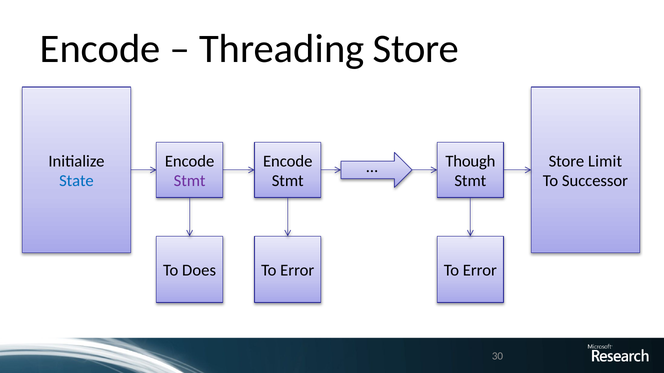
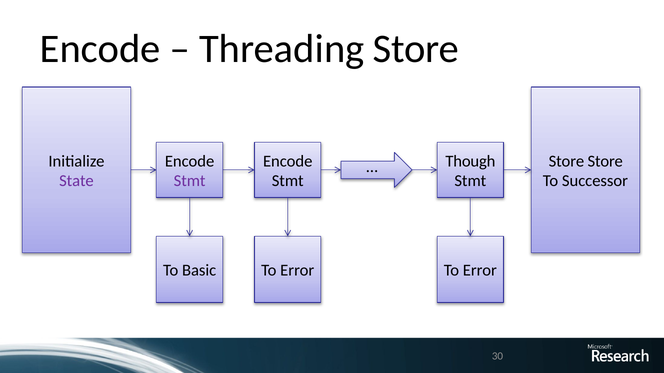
Store Limit: Limit -> Store (605, 161)
State colour: blue -> purple (76, 181)
Does: Does -> Basic (199, 271)
